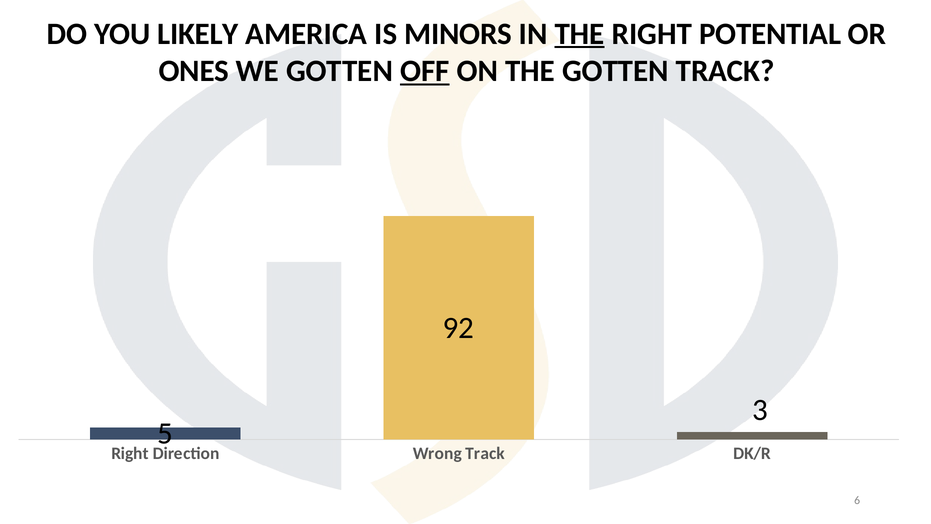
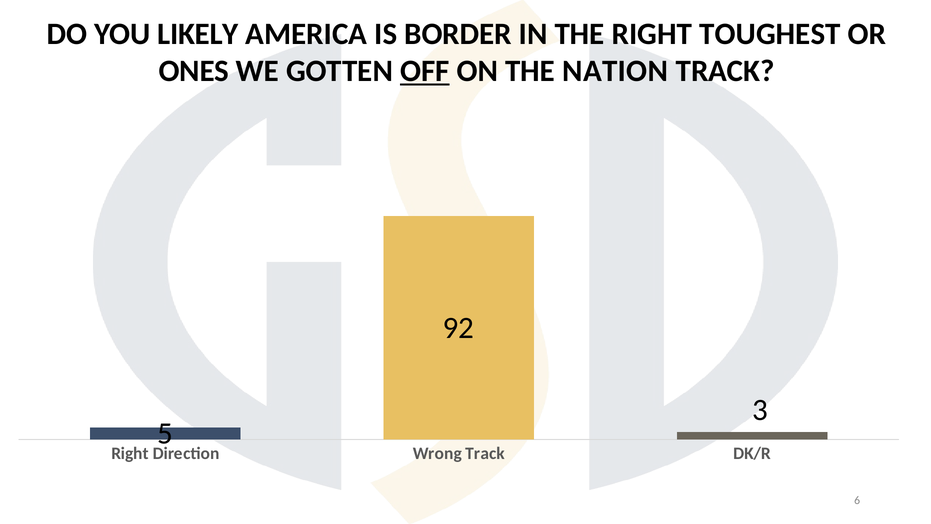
MINORS: MINORS -> BORDER (458, 34)
THE underline: present -> none (580, 34)
POTENTIAL: POTENTIAL -> TOUGHEST (770, 34)
THE GOTTEN: GOTTEN -> NATION (615, 71)
